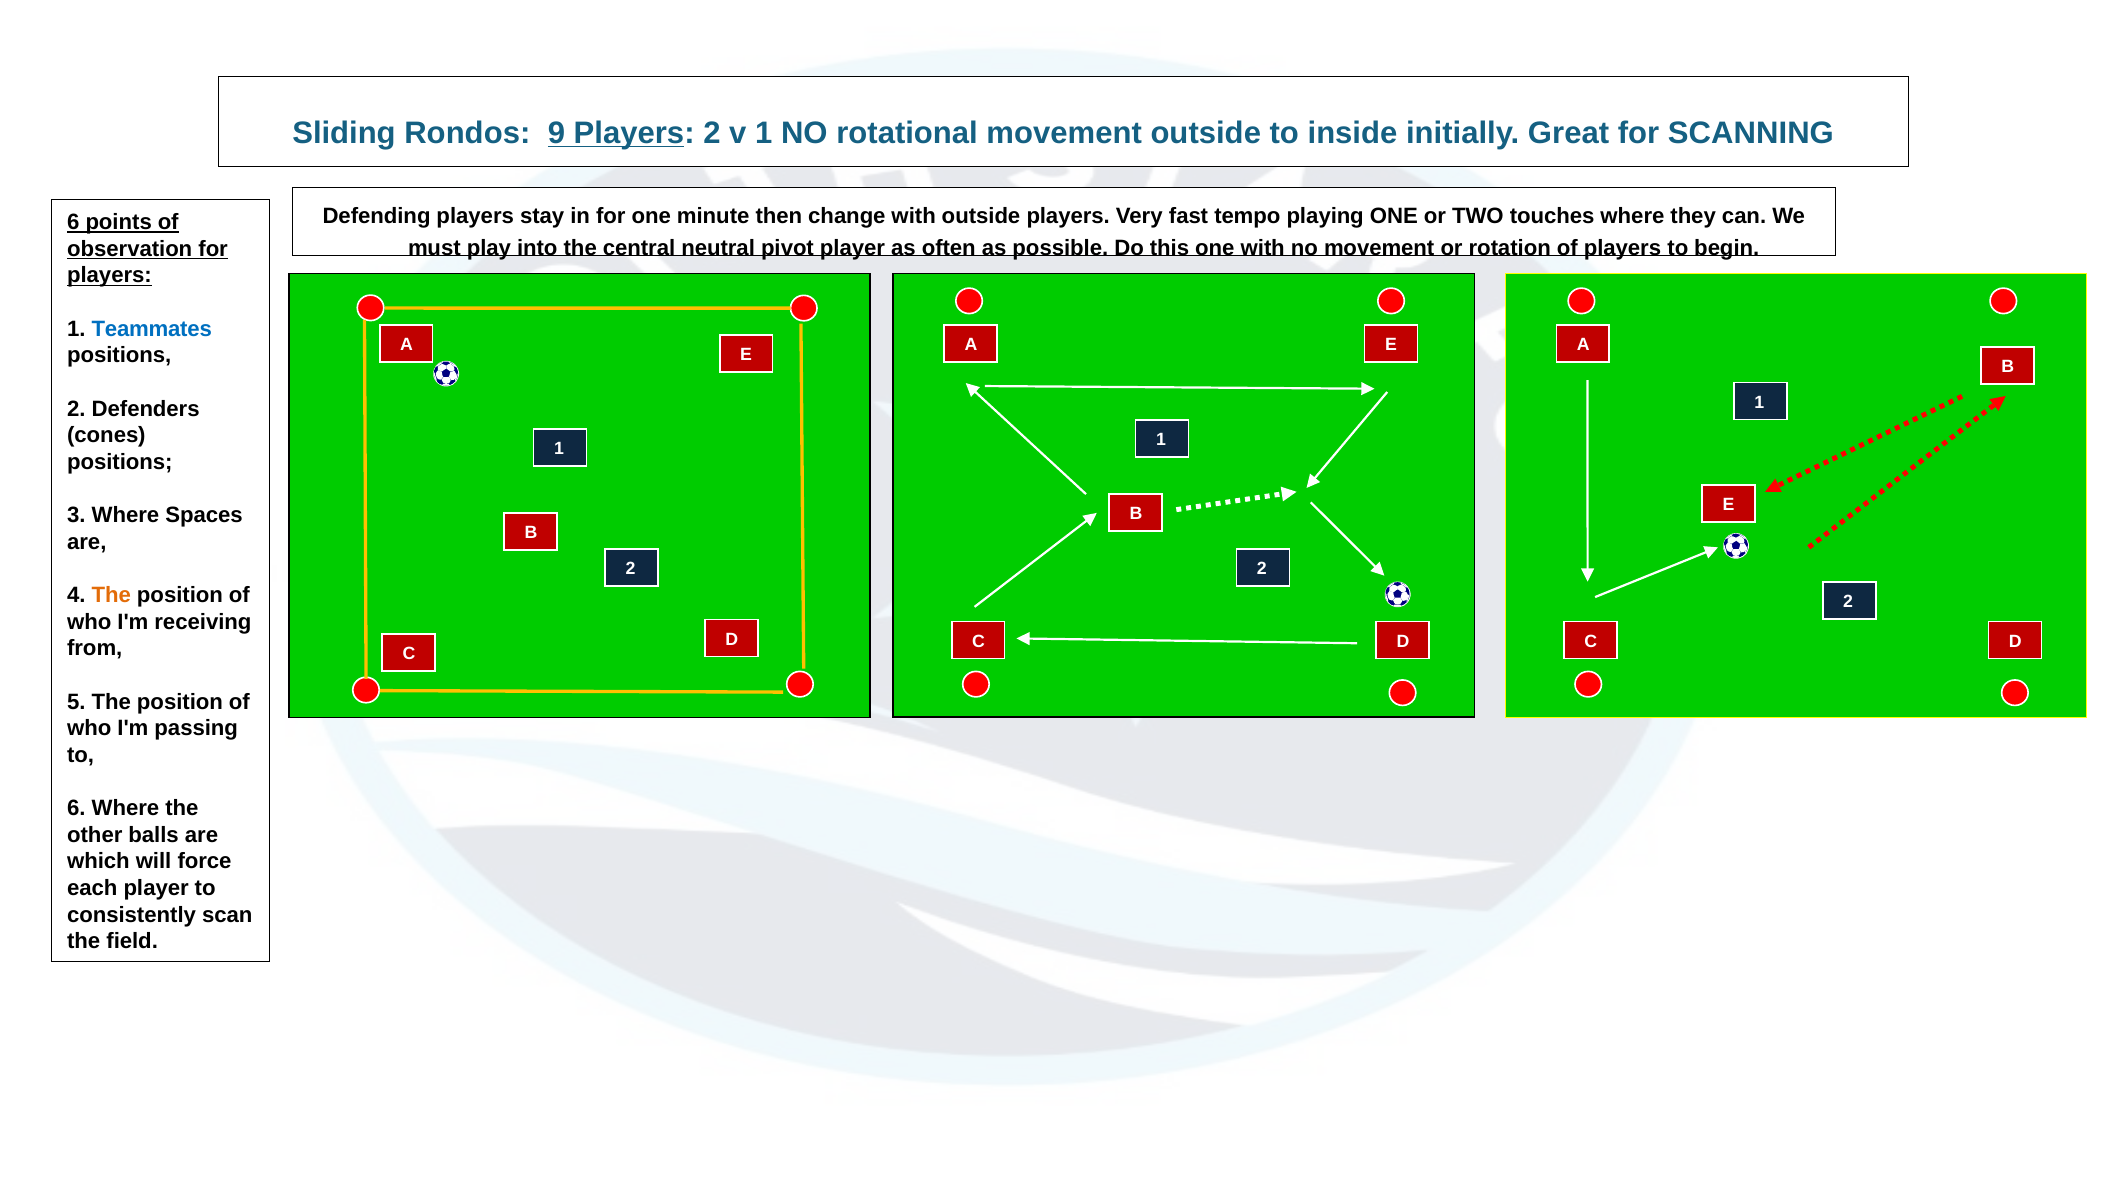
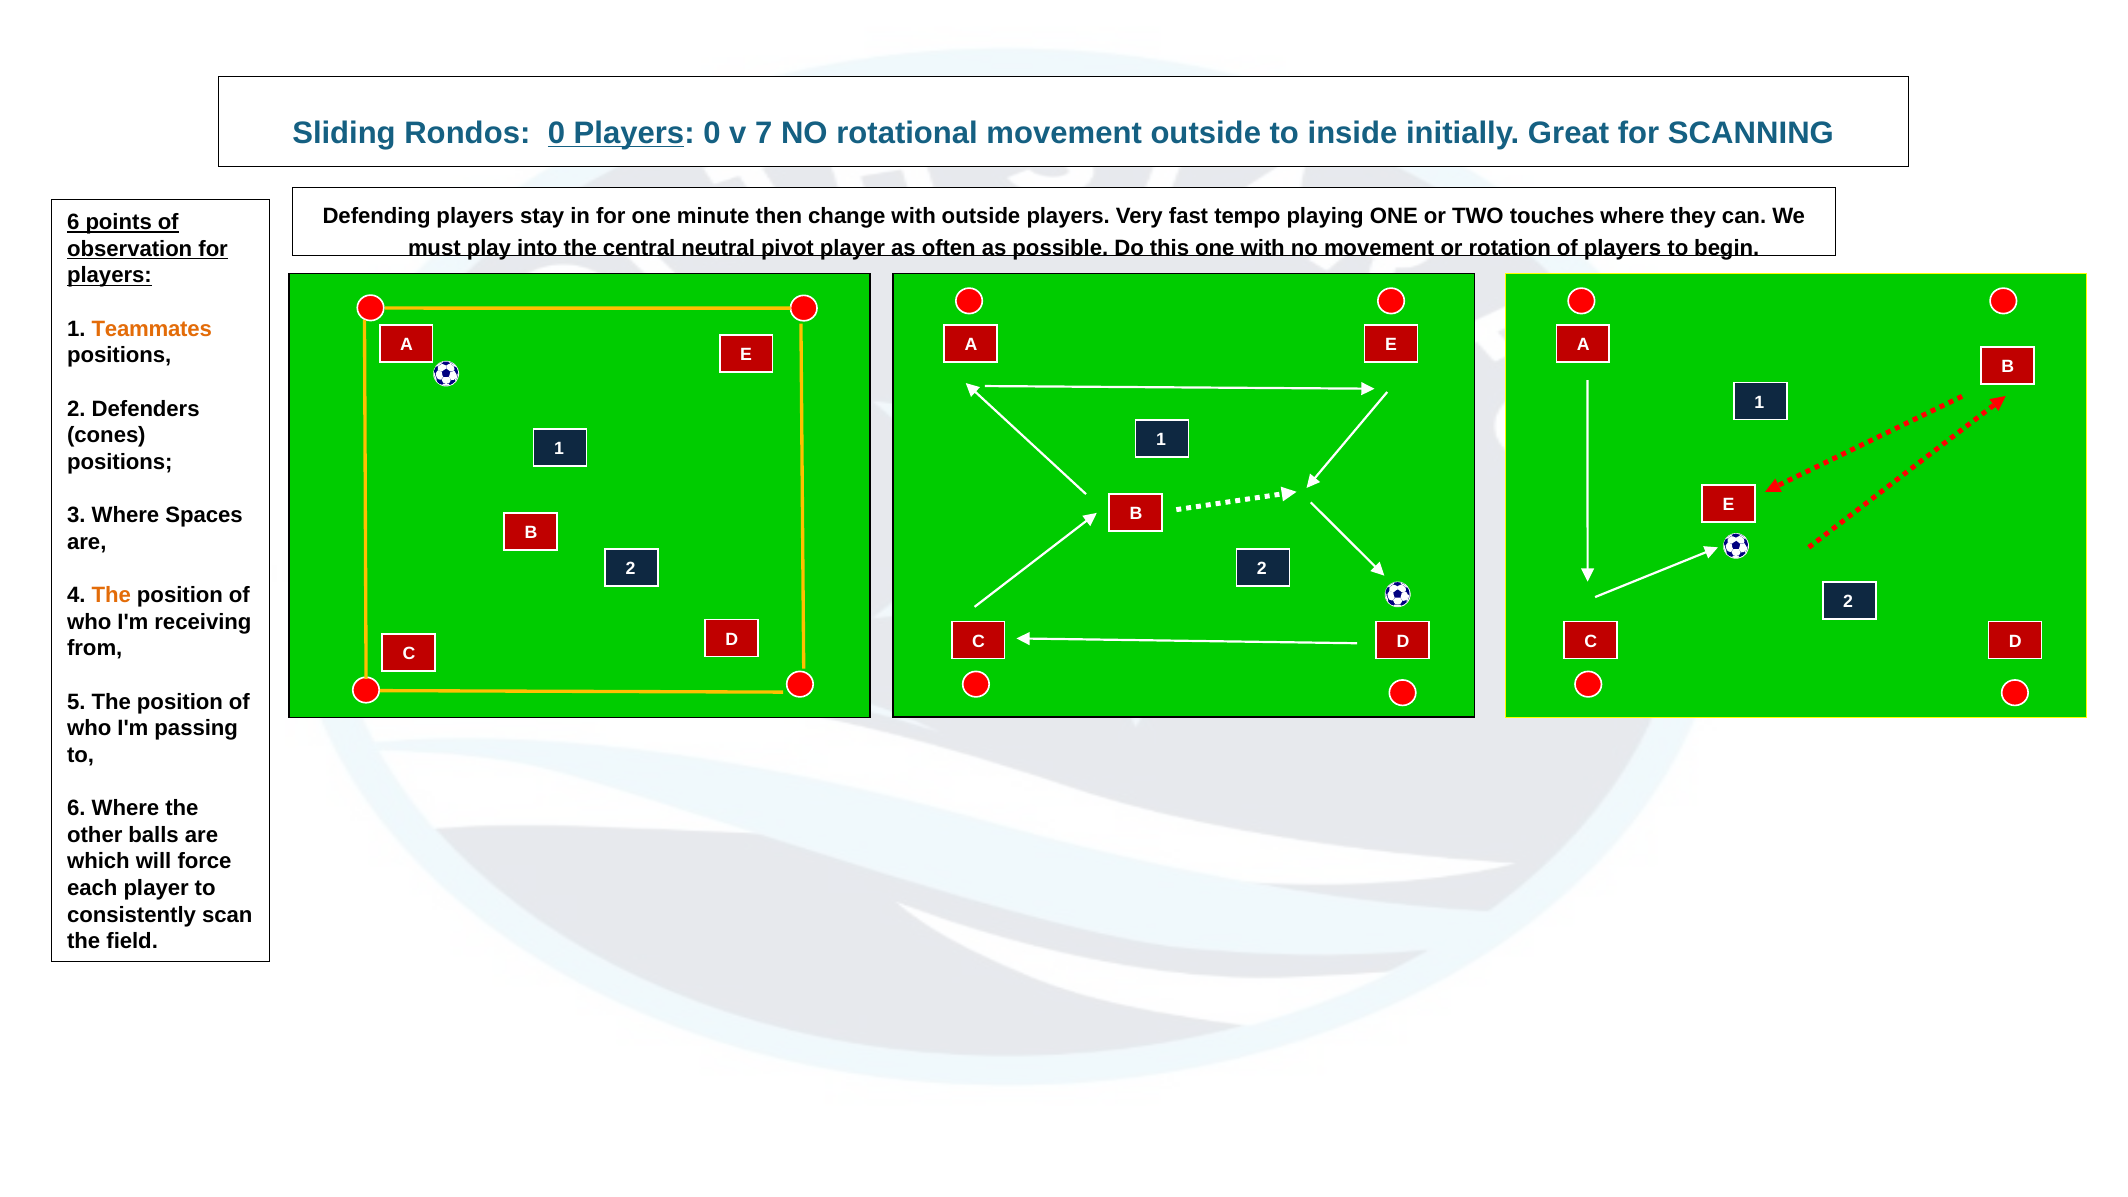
Rondos 9: 9 -> 0 (557, 133)
Players 2: 2 -> 0 (712, 133)
v 1: 1 -> 7 (764, 133)
Teammates colour: blue -> orange (152, 329)
